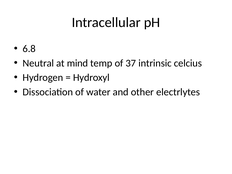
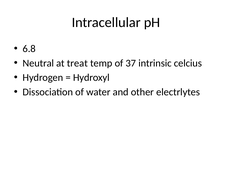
mind: mind -> treat (77, 63)
